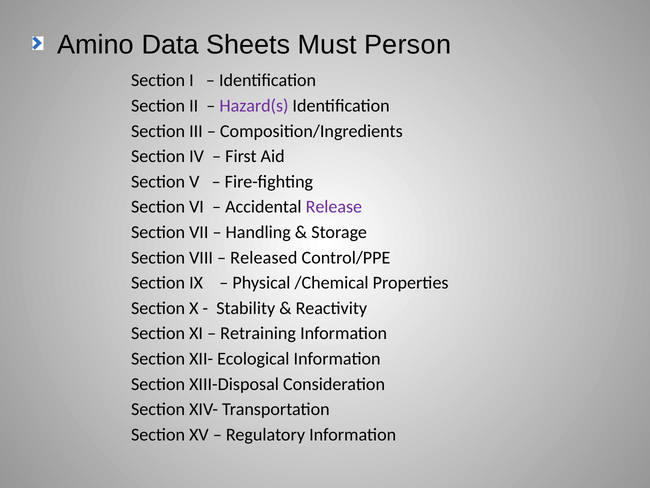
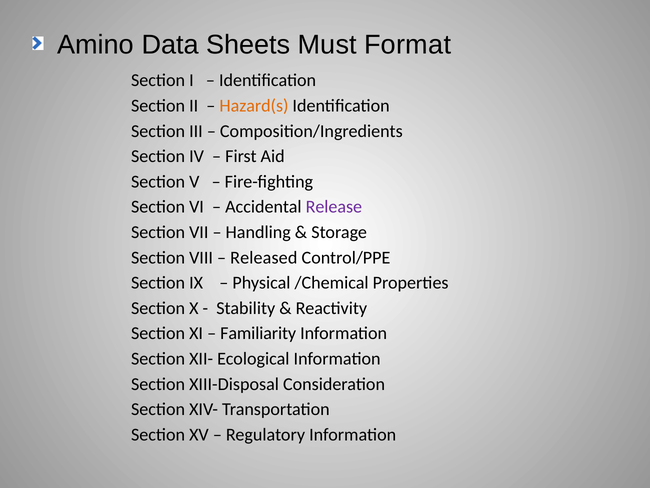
Person: Person -> Format (408, 45)
Hazard(s colour: purple -> orange (254, 106)
Retraining: Retraining -> Familiarity (258, 333)
